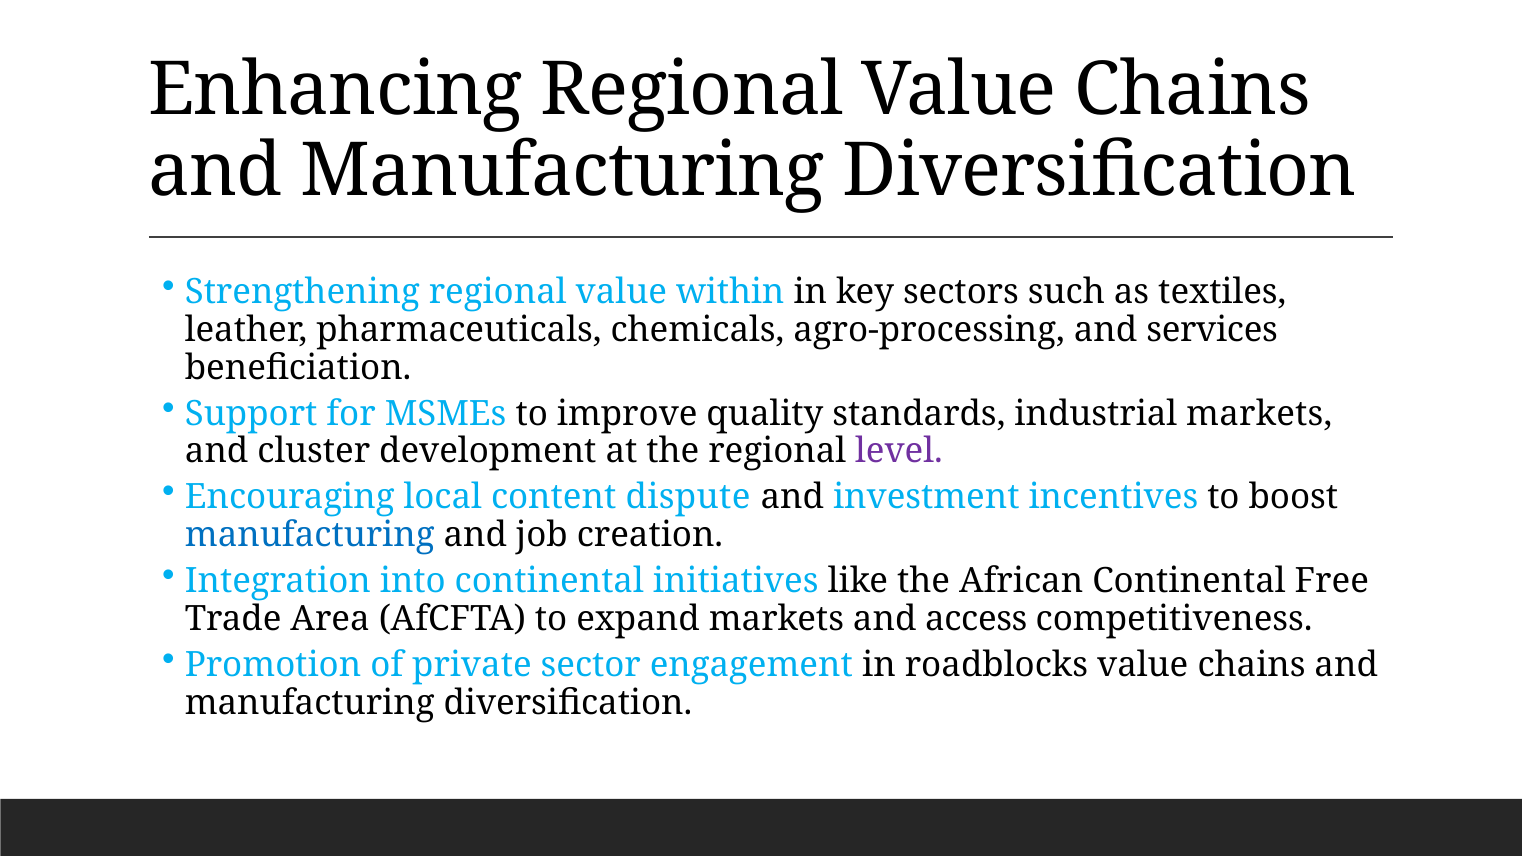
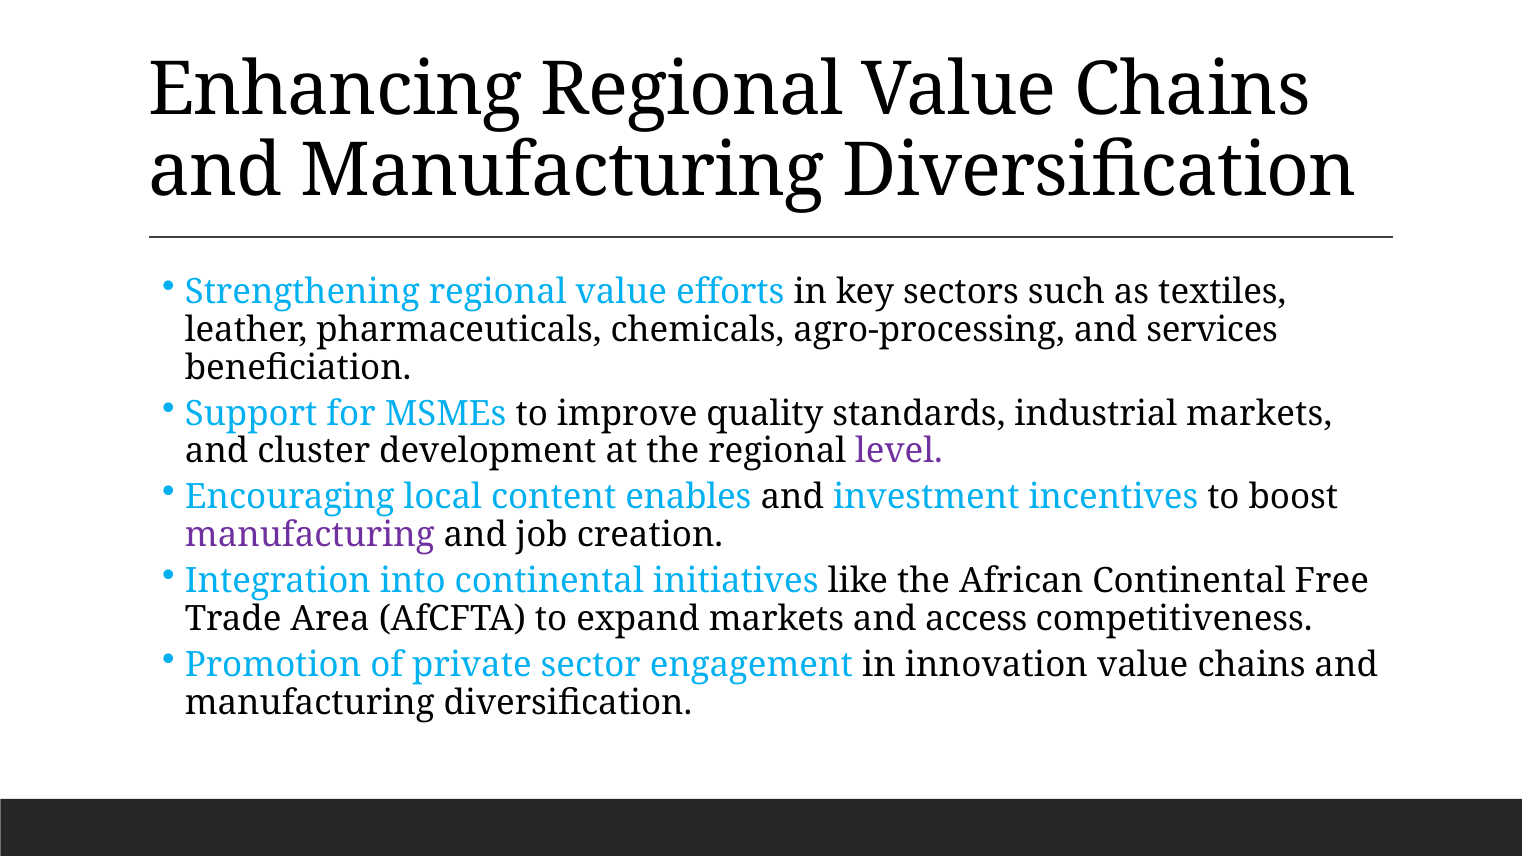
within: within -> efforts (730, 292)
dispute: dispute -> enables (688, 498)
manufacturing colour: blue -> purple (310, 535)
roadblocks: roadblocks -> innovation (996, 665)
